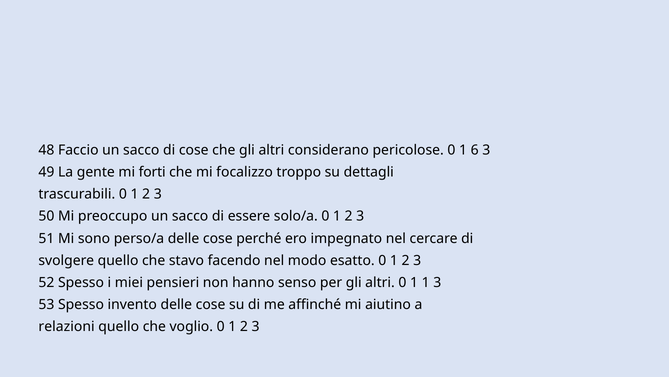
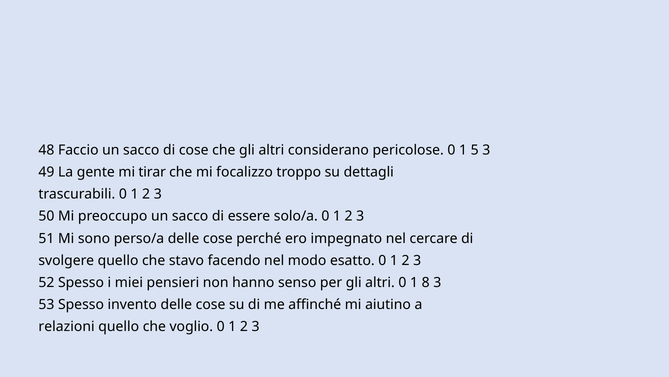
6: 6 -> 5 (475, 150)
forti: forti -> tirar (152, 172)
1 1: 1 -> 8 (426, 282)
